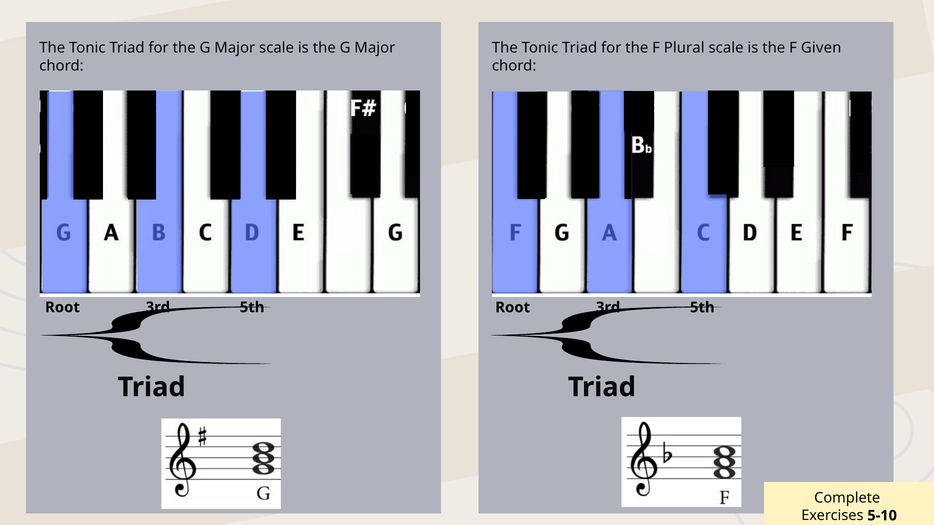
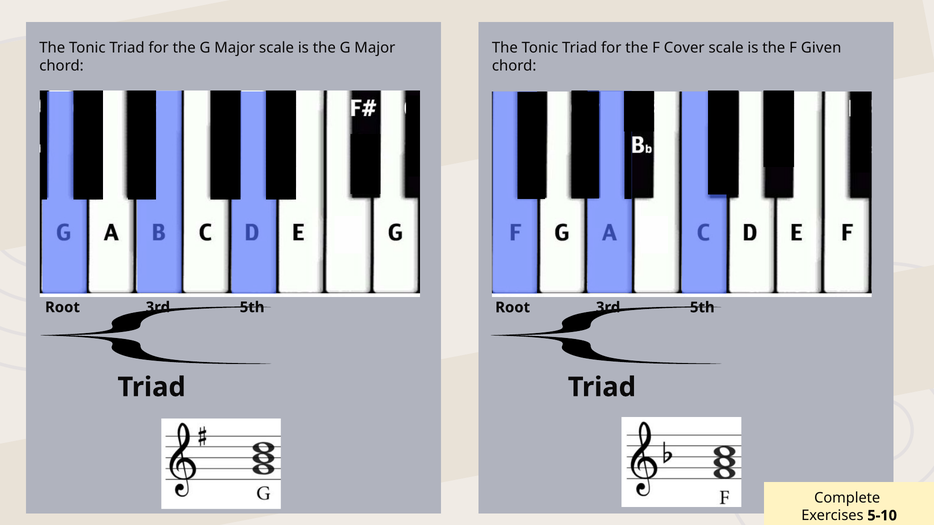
Plural: Plural -> Cover (684, 48)
